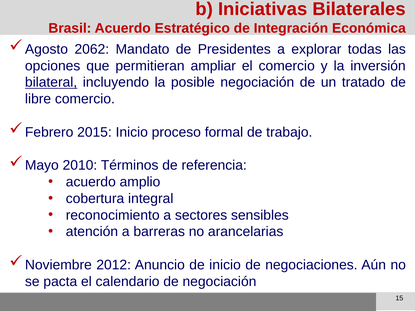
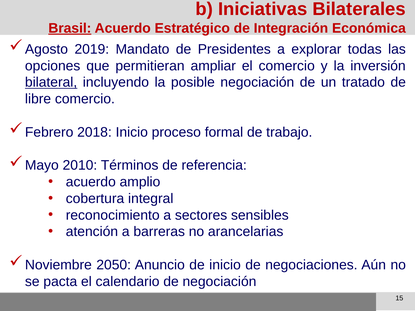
Brasil underline: none -> present (70, 28)
2062: 2062 -> 2019 (92, 49)
2015: 2015 -> 2018 (94, 132)
2012: 2012 -> 2050 (114, 265)
